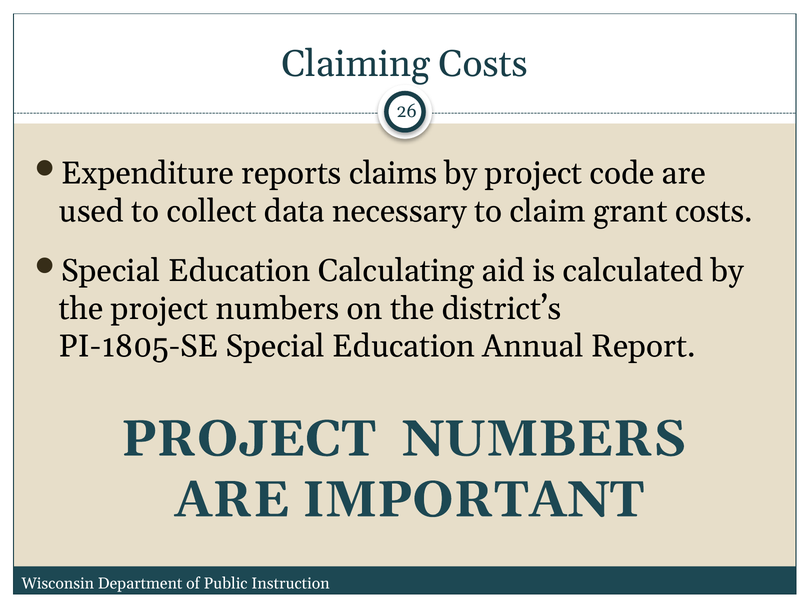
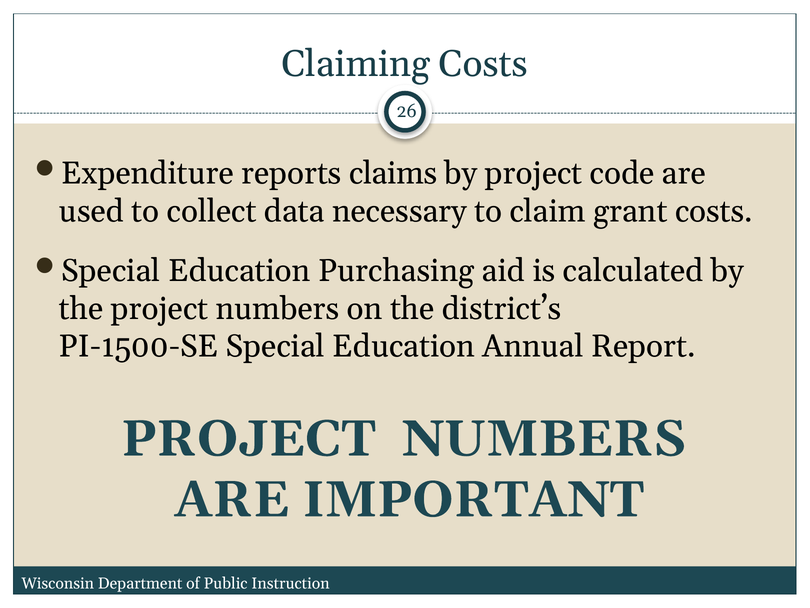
Calculating: Calculating -> Purchasing (396, 271)
PI-1805-SE: PI-1805-SE -> PI-1500-SE (139, 346)
